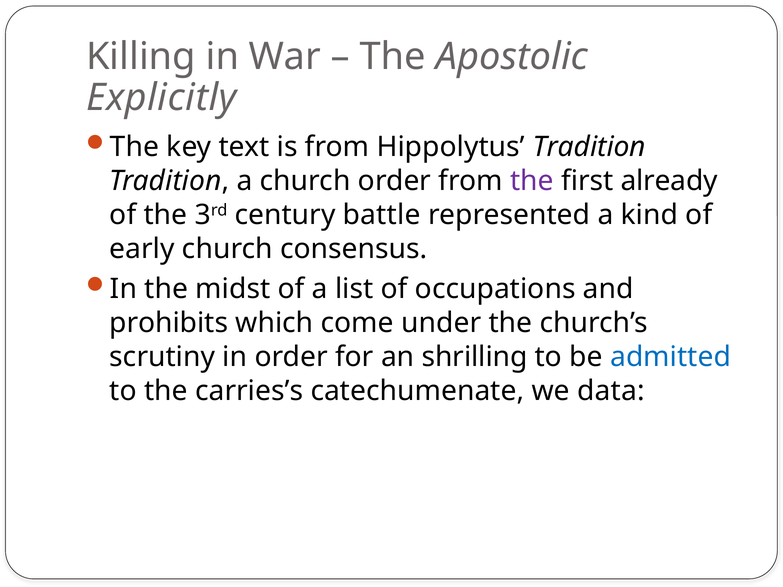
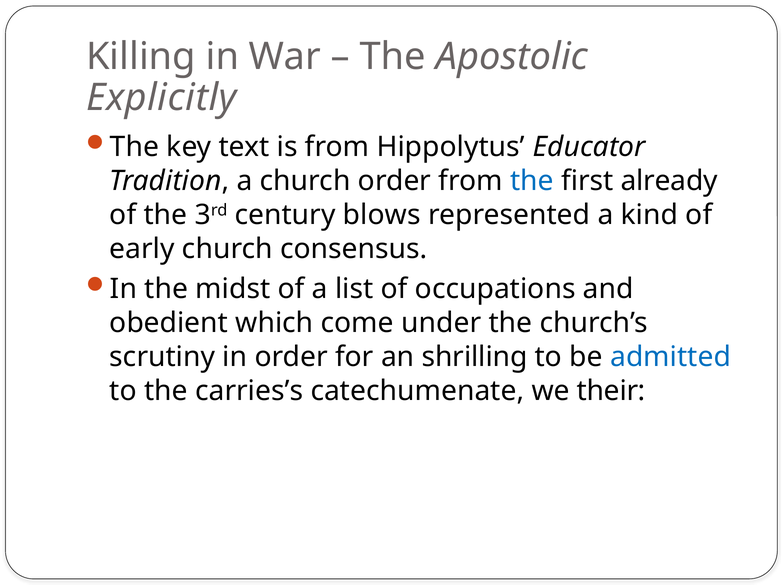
Hippolytus Tradition: Tradition -> Educator (589, 147)
the colour: purple -> blue (532, 181)
battle: battle -> blows (382, 215)
prohibits: prohibits -> obedient (169, 323)
data: data -> their (611, 391)
